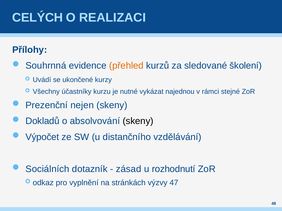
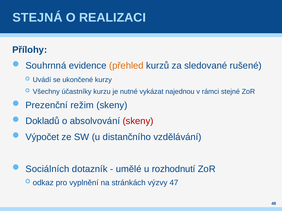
CELÝCH: CELÝCH -> STEJNÁ (37, 18)
školení: školení -> rušené (246, 66)
nejen: nejen -> režim (82, 105)
skeny colour: black -> red (138, 121)
zásad: zásad -> umělé (129, 169)
